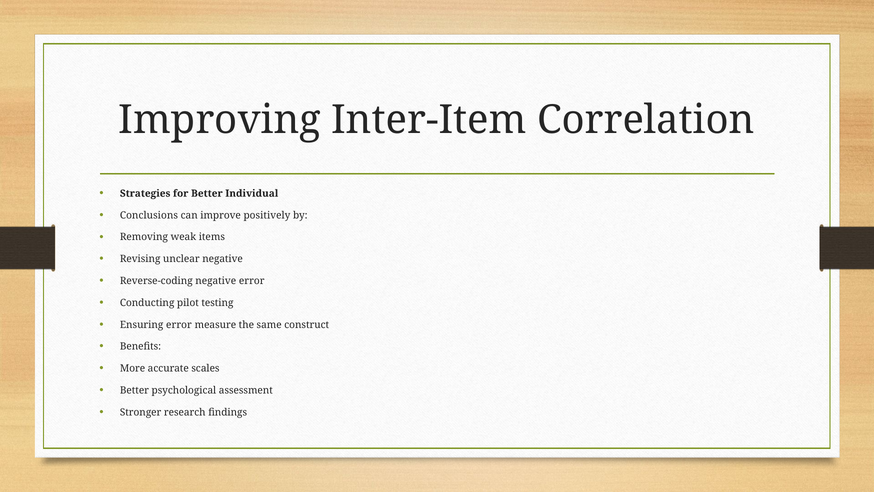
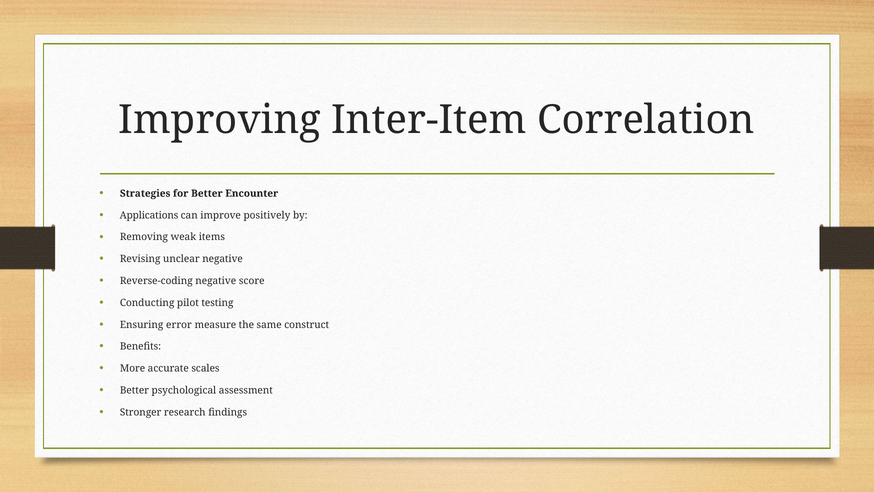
Individual: Individual -> Encounter (252, 193)
Conclusions: Conclusions -> Applications (149, 215)
negative error: error -> score (252, 281)
